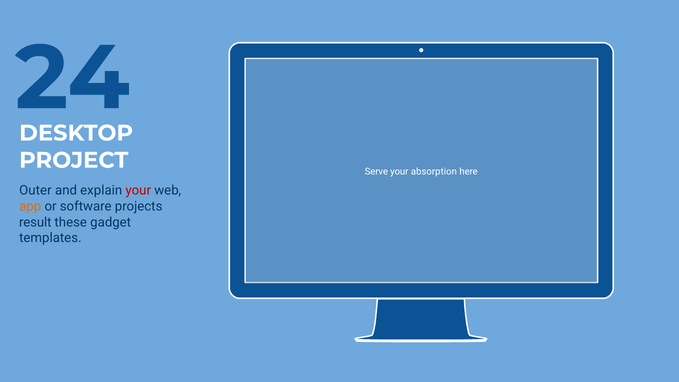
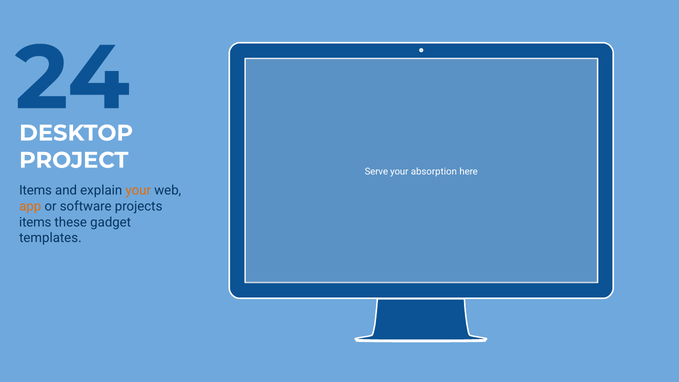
Outer: Outer -> Items (36, 190)
your colour: red -> orange (138, 190)
result: result -> items (35, 222)
